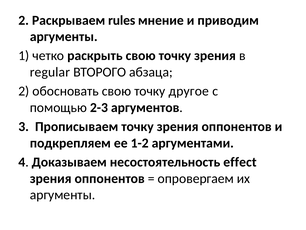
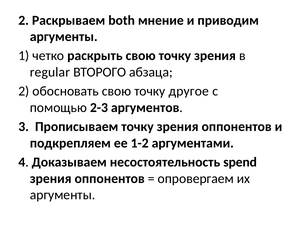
rules: rules -> both (122, 20)
effect: effect -> spend (240, 162)
